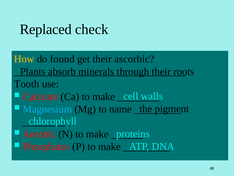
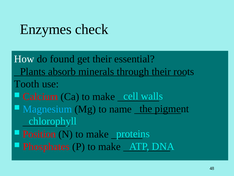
Replaced: Replaced -> Enzymes (46, 29)
How colour: yellow -> white (24, 59)
ascorbic: ascorbic -> essential (134, 59)
Aerobic: Aerobic -> Position (39, 134)
